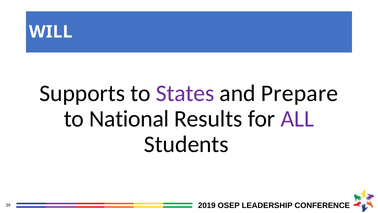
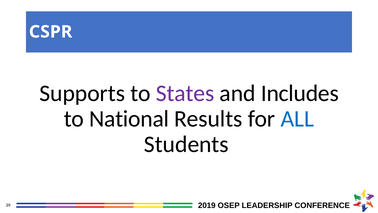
WILL: WILL -> CSPR (51, 32)
Prepare: Prepare -> Includes (300, 93)
ALL colour: purple -> blue (297, 119)
